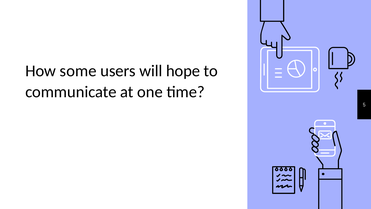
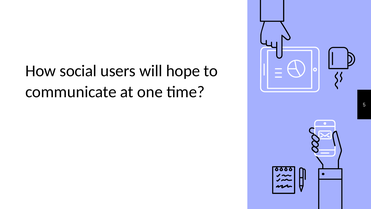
some: some -> social (78, 71)
